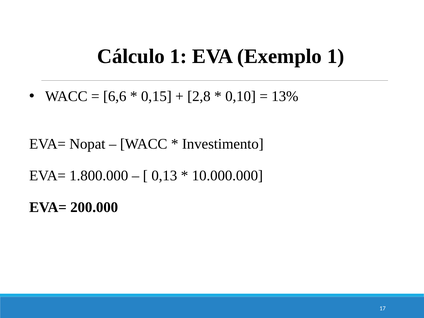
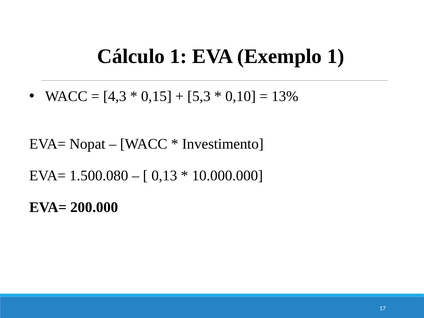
6,6: 6,6 -> 4,3 (115, 96)
2,8: 2,8 -> 5,3 (199, 96)
1.800.000: 1.800.000 -> 1.500.080 (99, 176)
